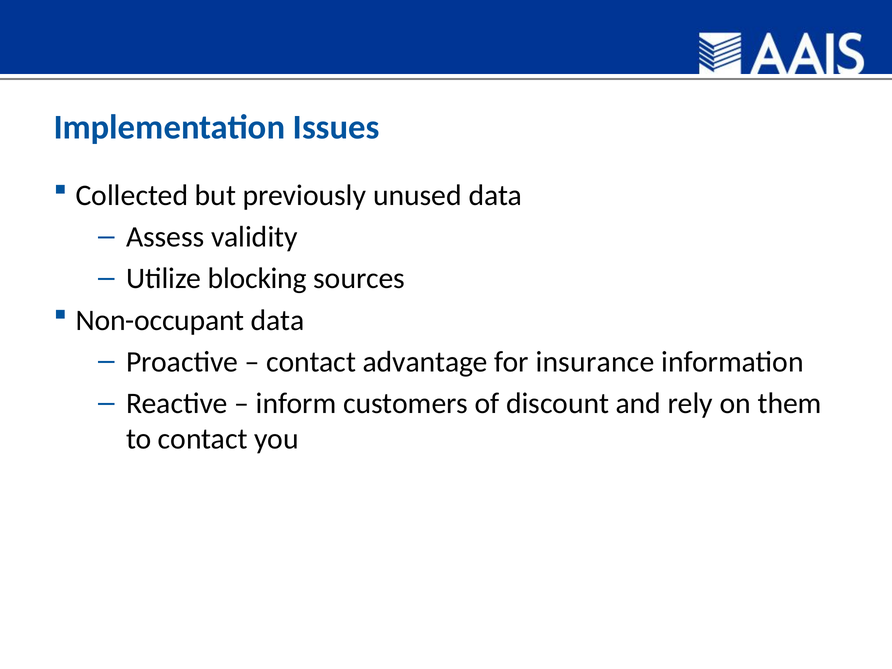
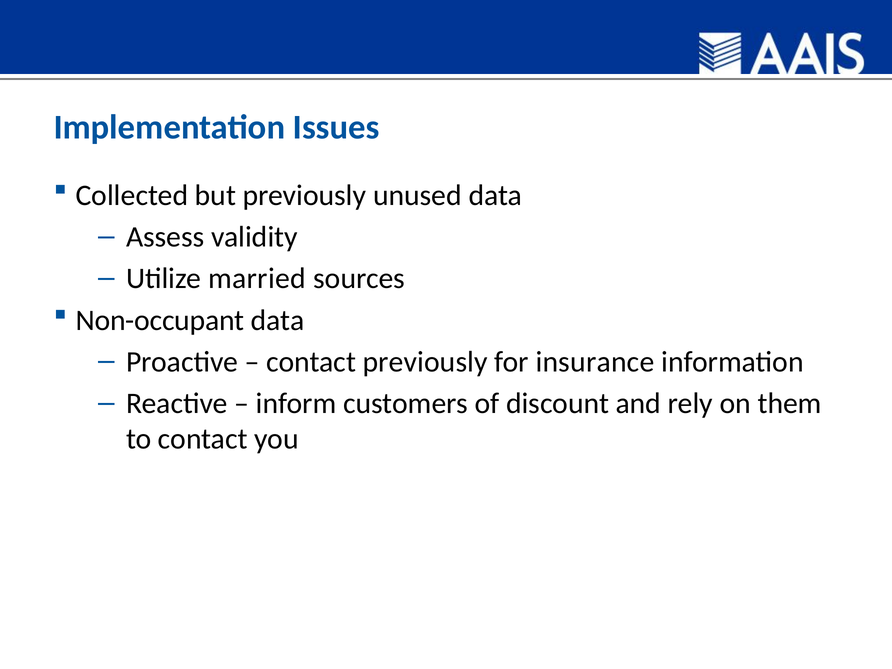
blocking: blocking -> married (257, 279)
contact advantage: advantage -> previously (425, 362)
